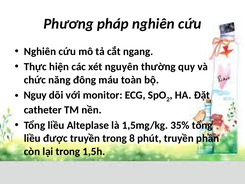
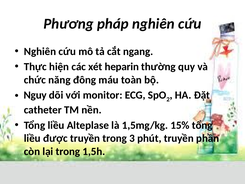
nguyên: nguyên -> heparin (122, 67)
35%: 35% -> 15% (180, 125)
8: 8 -> 3 (132, 138)
